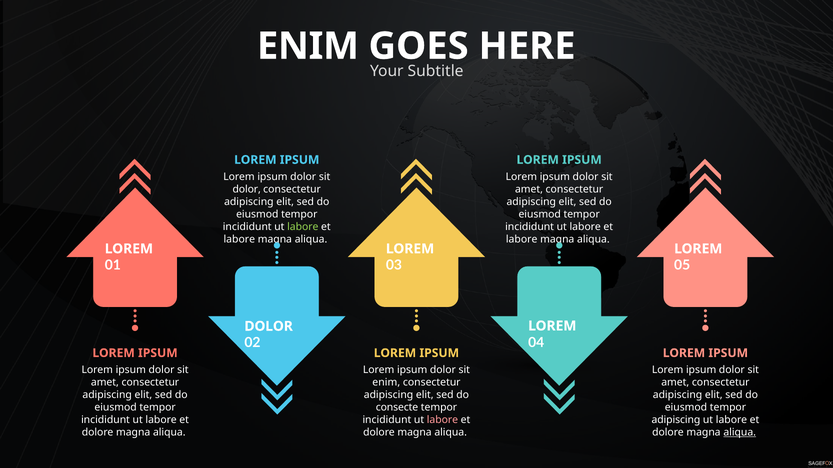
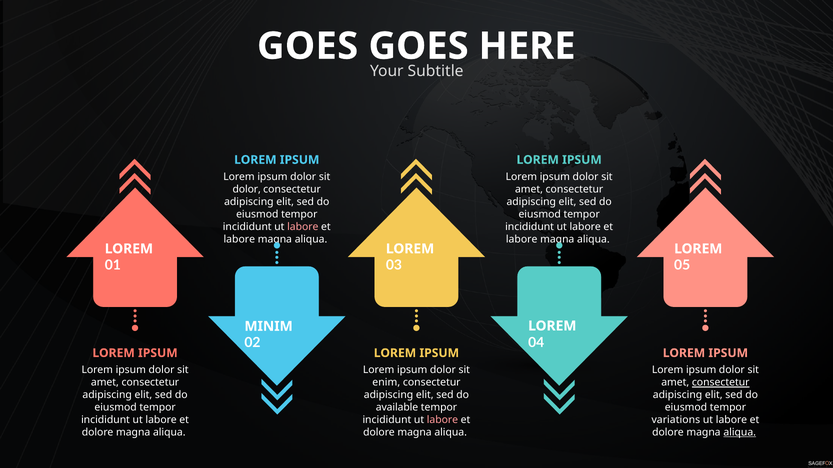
ENIM: ENIM -> GOES (308, 46)
labore colour: light green -> pink (303, 227)
DOLOR: DOLOR -> MINIM (269, 327)
consectetur underline: none -> present (721, 383)
consecte: consecte -> available (397, 408)
adipiscing: adipiscing -> variations (676, 420)
